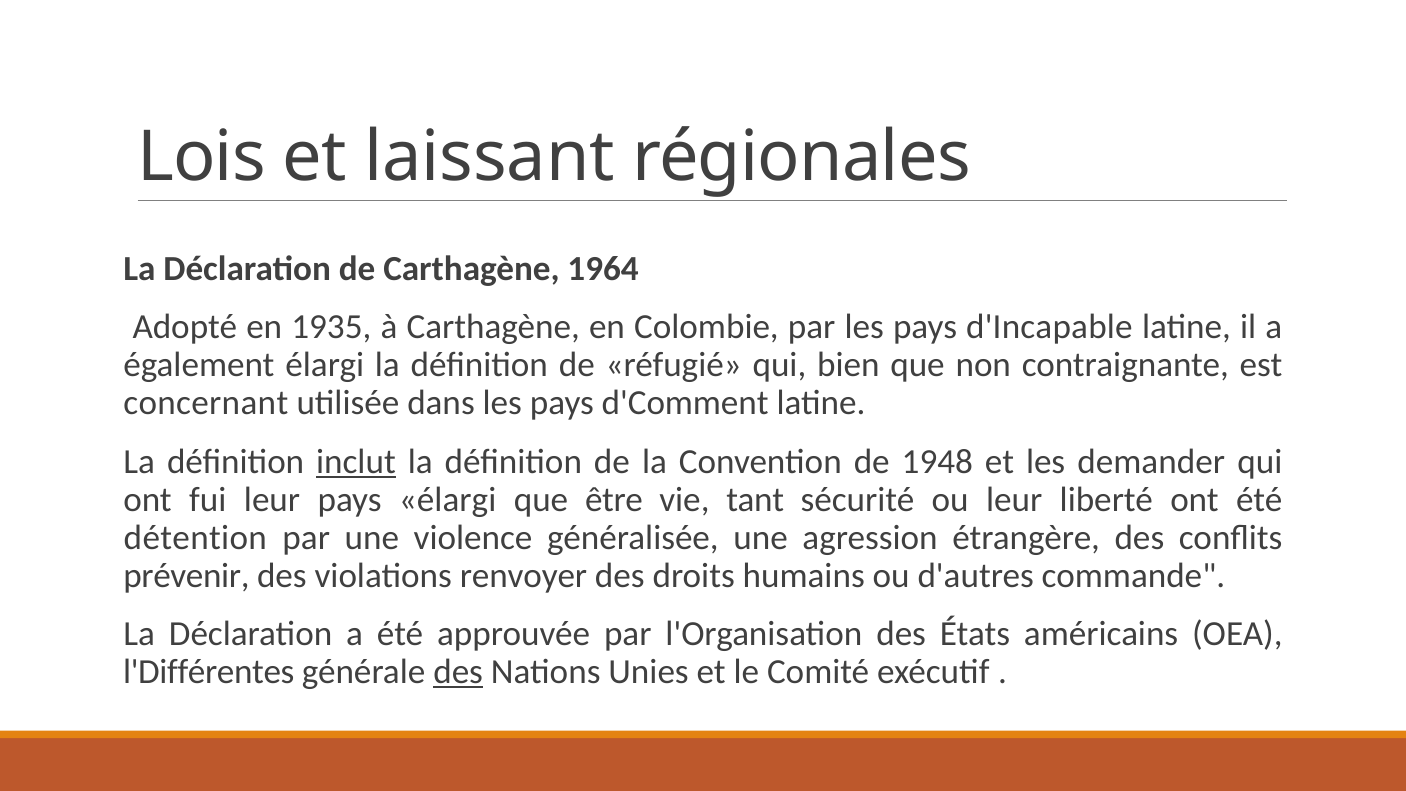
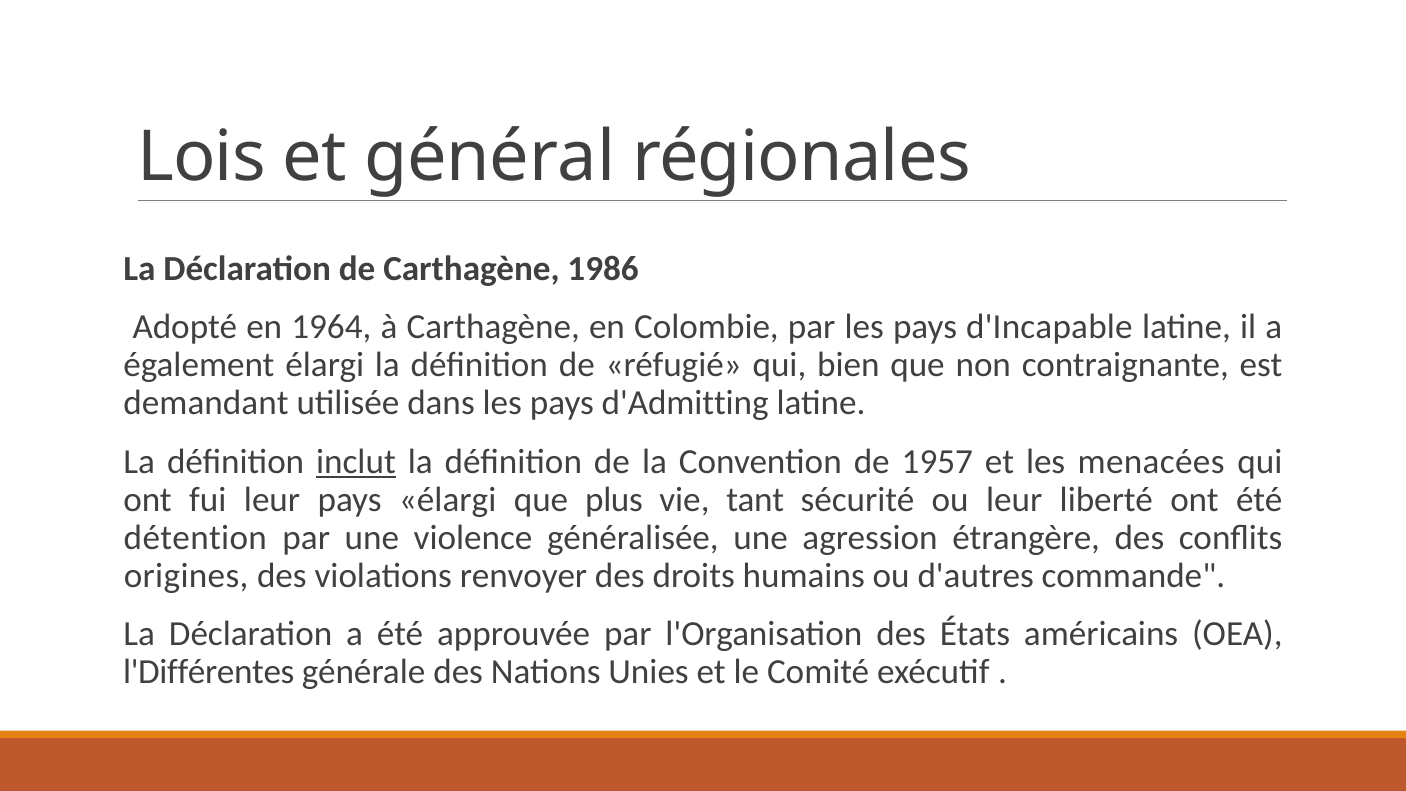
laissant: laissant -> général (490, 158)
1964: 1964 -> 1986 (603, 269)
1935: 1935 -> 1964 (331, 327)
concernant: concernant -> demandant (206, 403)
d'Comment: d'Comment -> d'Admitting (685, 403)
1948: 1948 -> 1957 (937, 462)
demander: demander -> menacées (1151, 462)
être: être -> plus (614, 499)
prévenir: prévenir -> origines (186, 575)
des underline: present -> none (458, 672)
